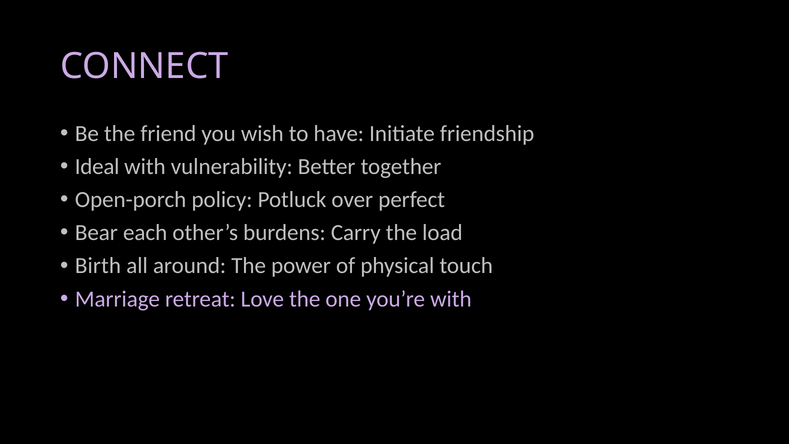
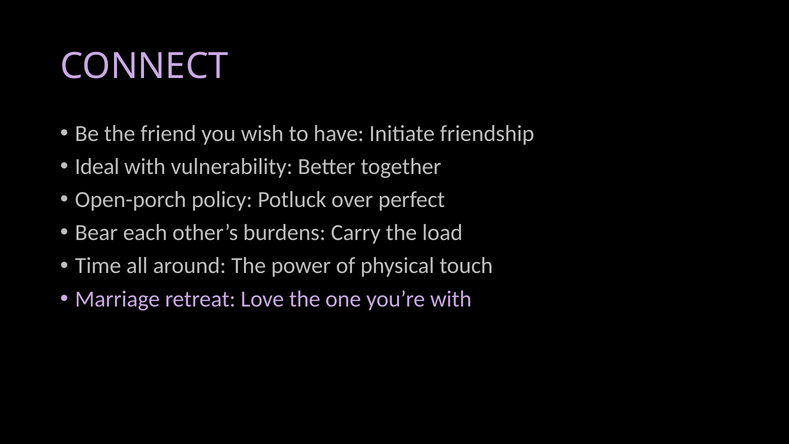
Birth: Birth -> Time (98, 266)
